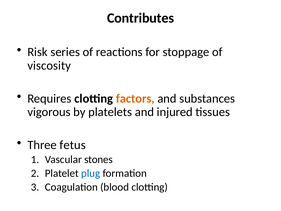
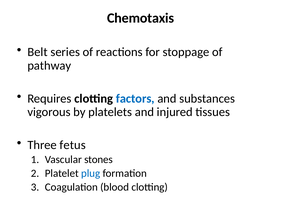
Contributes: Contributes -> Chemotaxis (141, 18)
Risk: Risk -> Belt (38, 52)
viscosity: viscosity -> pathway (49, 65)
factors colour: orange -> blue (135, 98)
